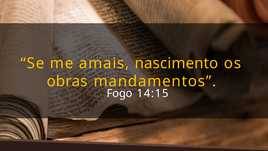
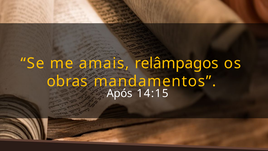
nascimento: nascimento -> relâmpagos (177, 63)
Fogo: Fogo -> Após (120, 93)
